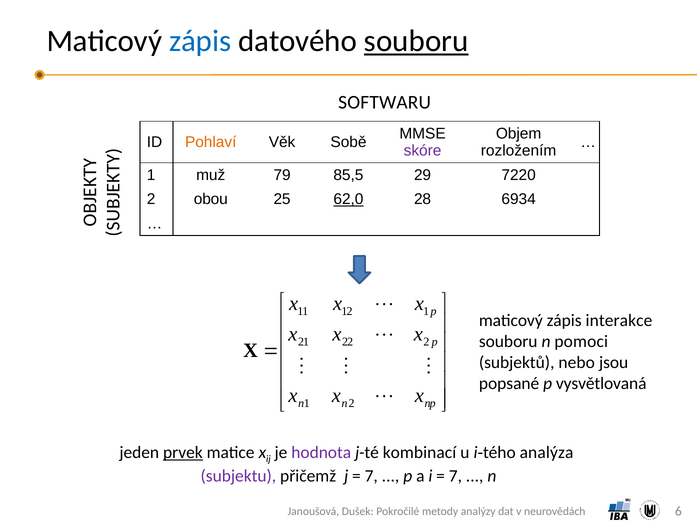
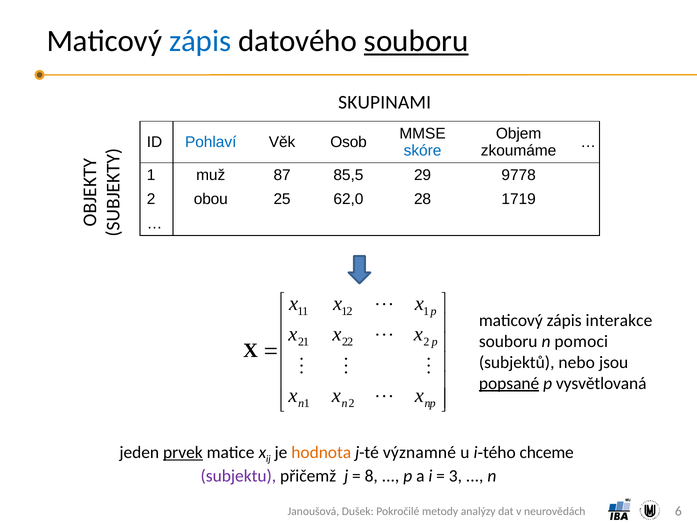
SOFTWARU: SOFTWARU -> SKUPINAMI (385, 102)
Pohlaví colour: orange -> blue (211, 142)
Sobě: Sobě -> Osob (349, 142)
skóre colour: purple -> blue (423, 151)
rozložením: rozložením -> zkoumáme (519, 151)
79: 79 -> 87 (282, 175)
7220: 7220 -> 9778 (519, 175)
62,0 underline: present -> none (348, 199)
6934: 6934 -> 1719 (519, 199)
popsané underline: none -> present (509, 383)
hodnota colour: purple -> orange (321, 452)
kombinací: kombinací -> významné (419, 452)
analýza: analýza -> chceme (547, 452)
7: 7 -> 8 (371, 476)
7: 7 -> 3 (455, 476)
